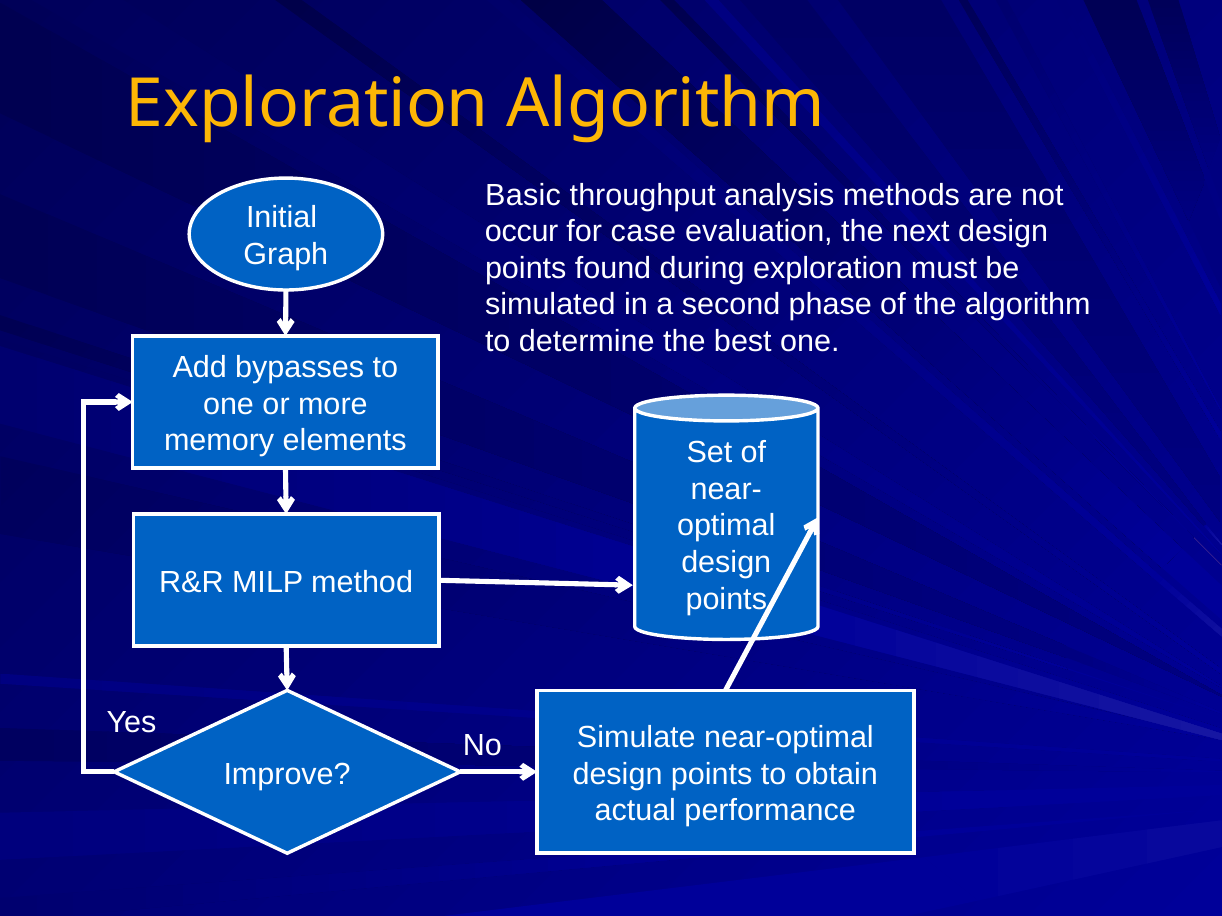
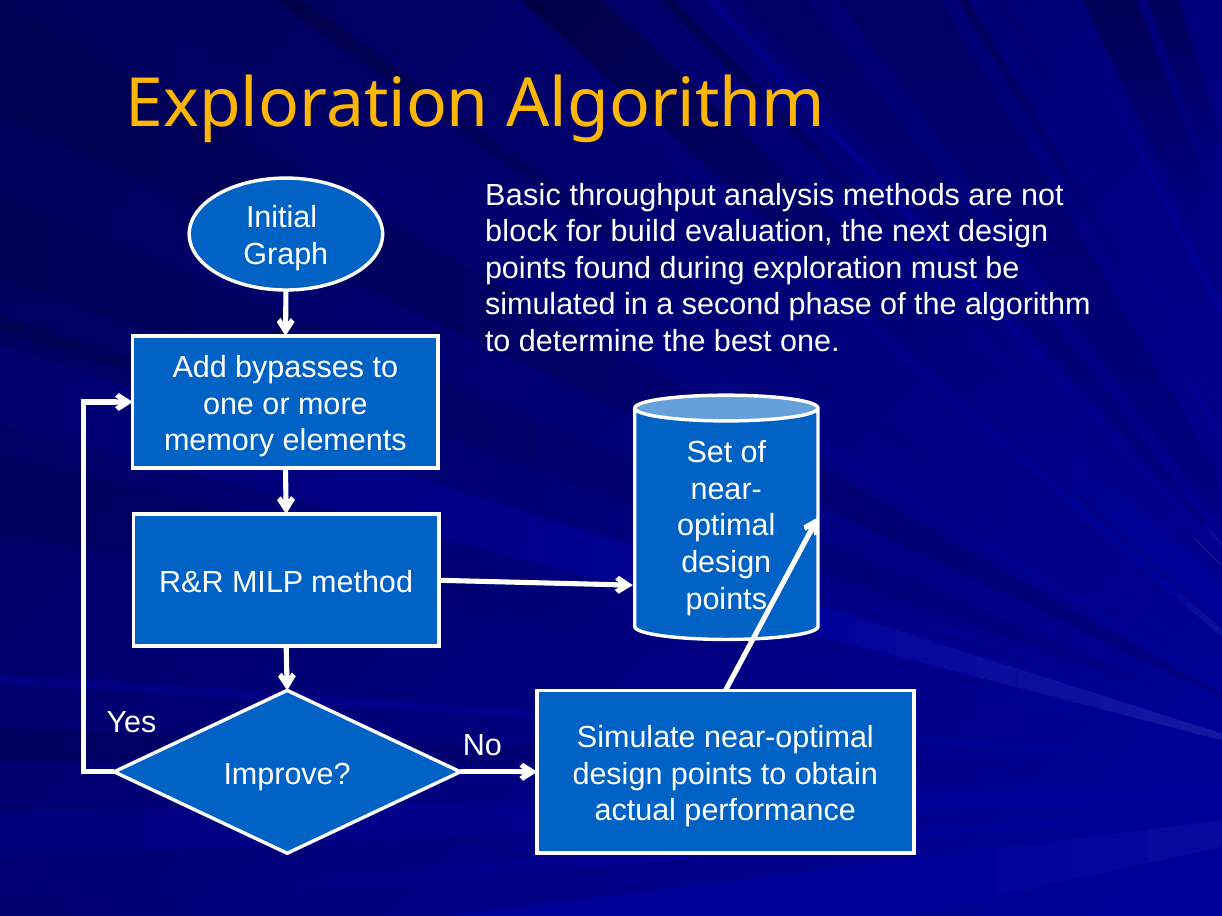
occur: occur -> block (521, 232)
case: case -> build (643, 232)
